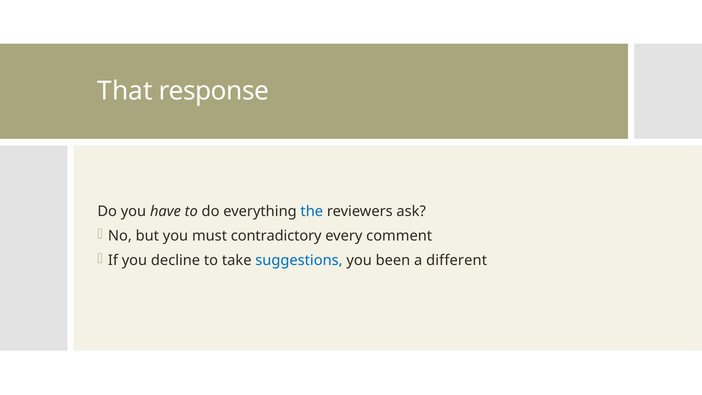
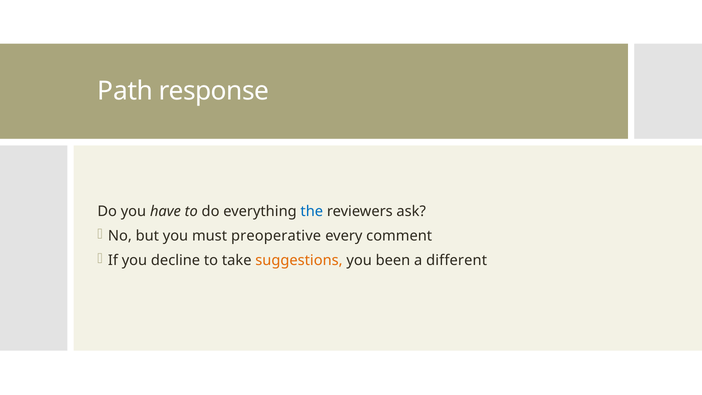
That: That -> Path (125, 91)
contradictory: contradictory -> preoperative (276, 236)
suggestions colour: blue -> orange (299, 261)
